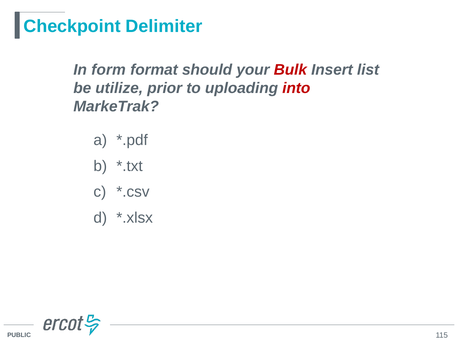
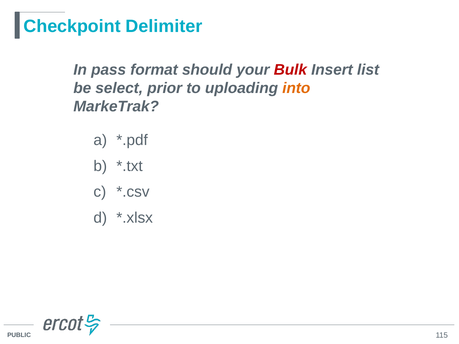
form: form -> pass (109, 70)
utilize: utilize -> select (119, 88)
into colour: red -> orange (296, 88)
